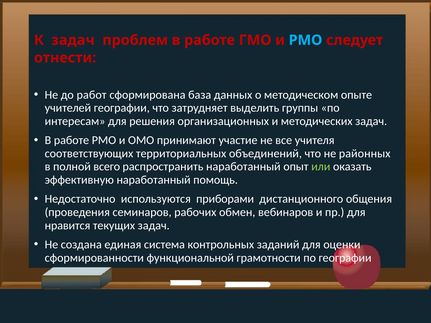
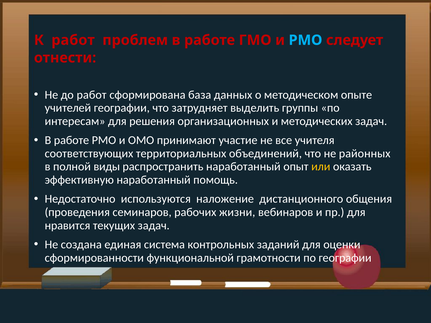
К задач: задач -> работ (73, 40)
всего: всего -> виды (107, 167)
или colour: light green -> yellow (321, 167)
приборами: приборами -> наложение (225, 199)
обмен: обмен -> жизни (237, 212)
